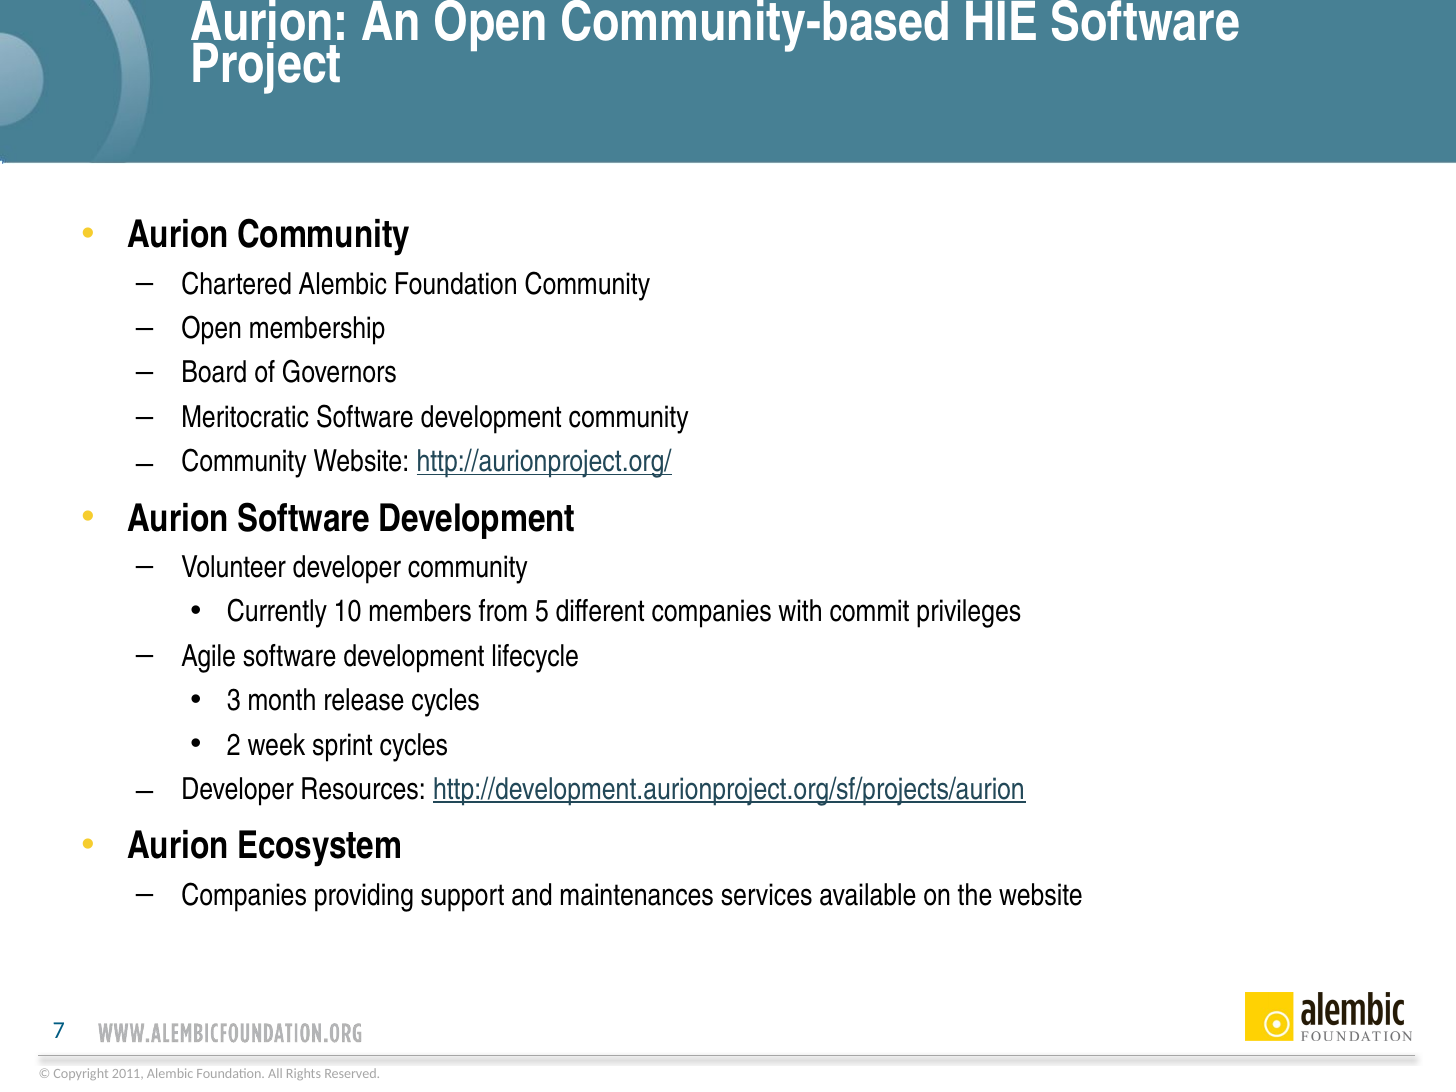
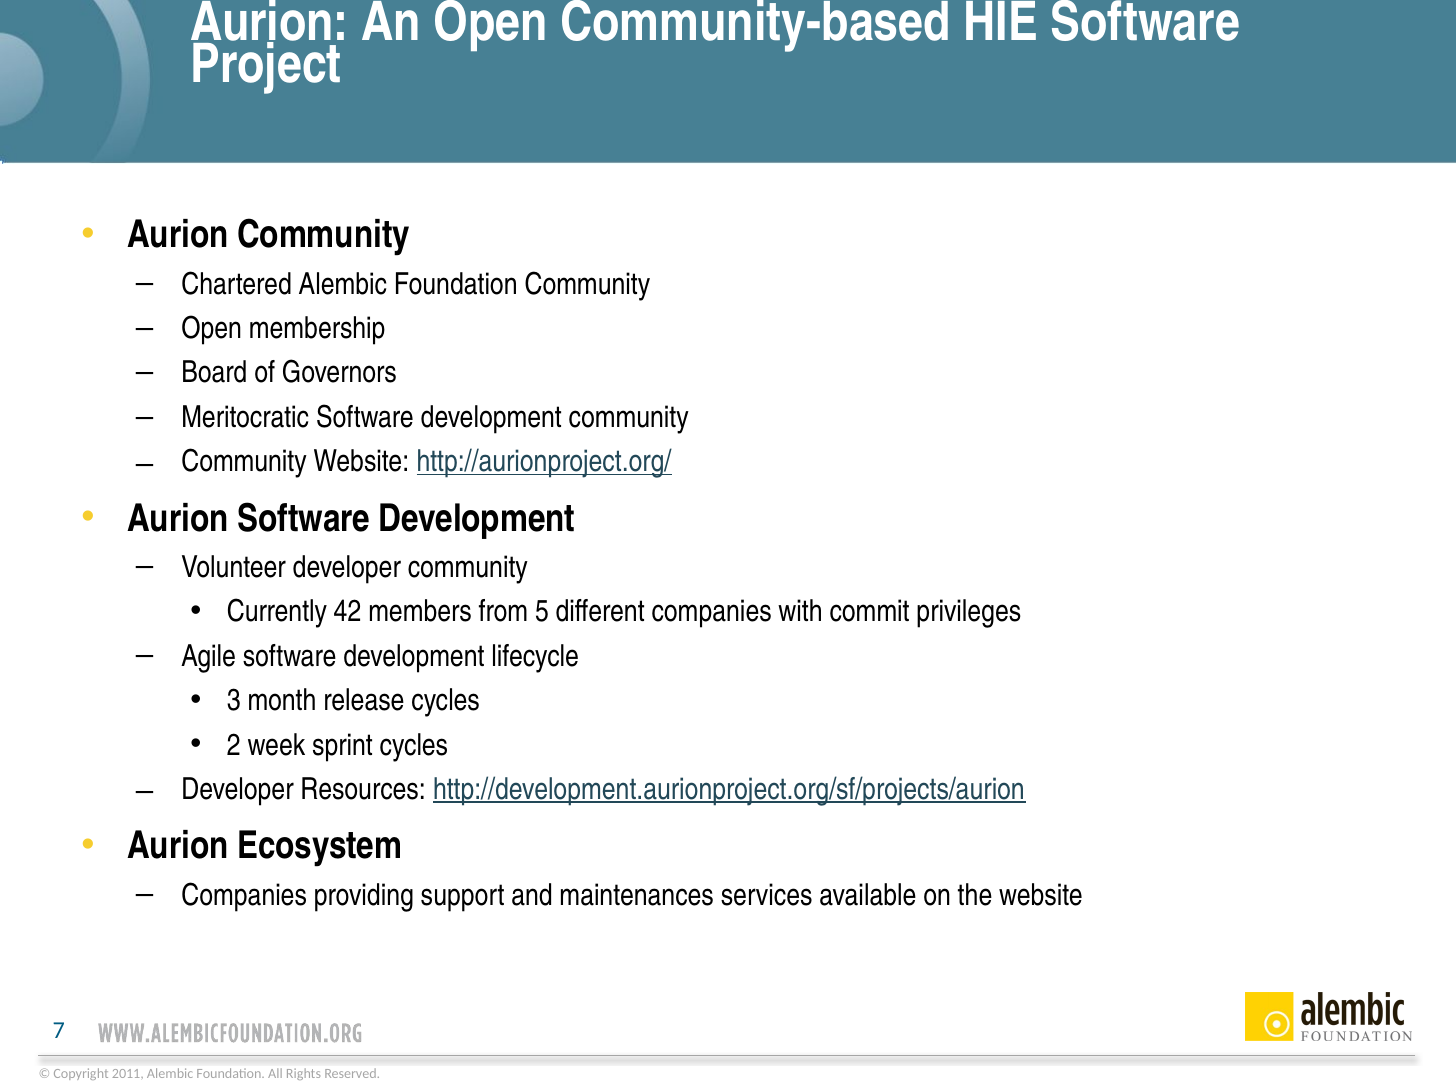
10: 10 -> 42 (348, 612)
